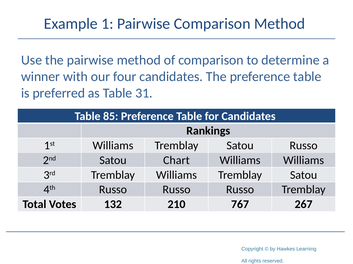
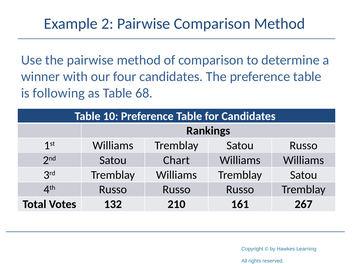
1: 1 -> 2 (107, 24)
preferred: preferred -> following (59, 93)
31: 31 -> 68 (144, 93)
85: 85 -> 10 (111, 116)
767: 767 -> 161 (240, 205)
